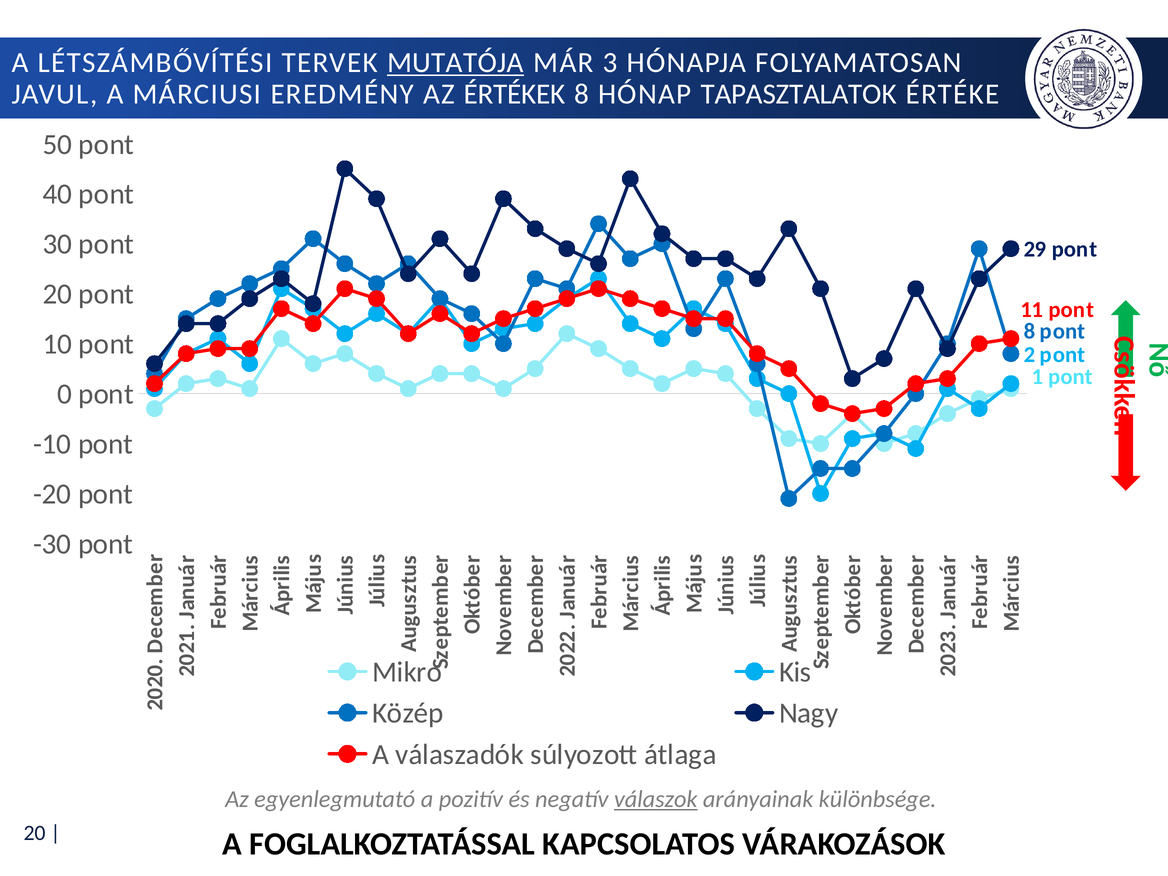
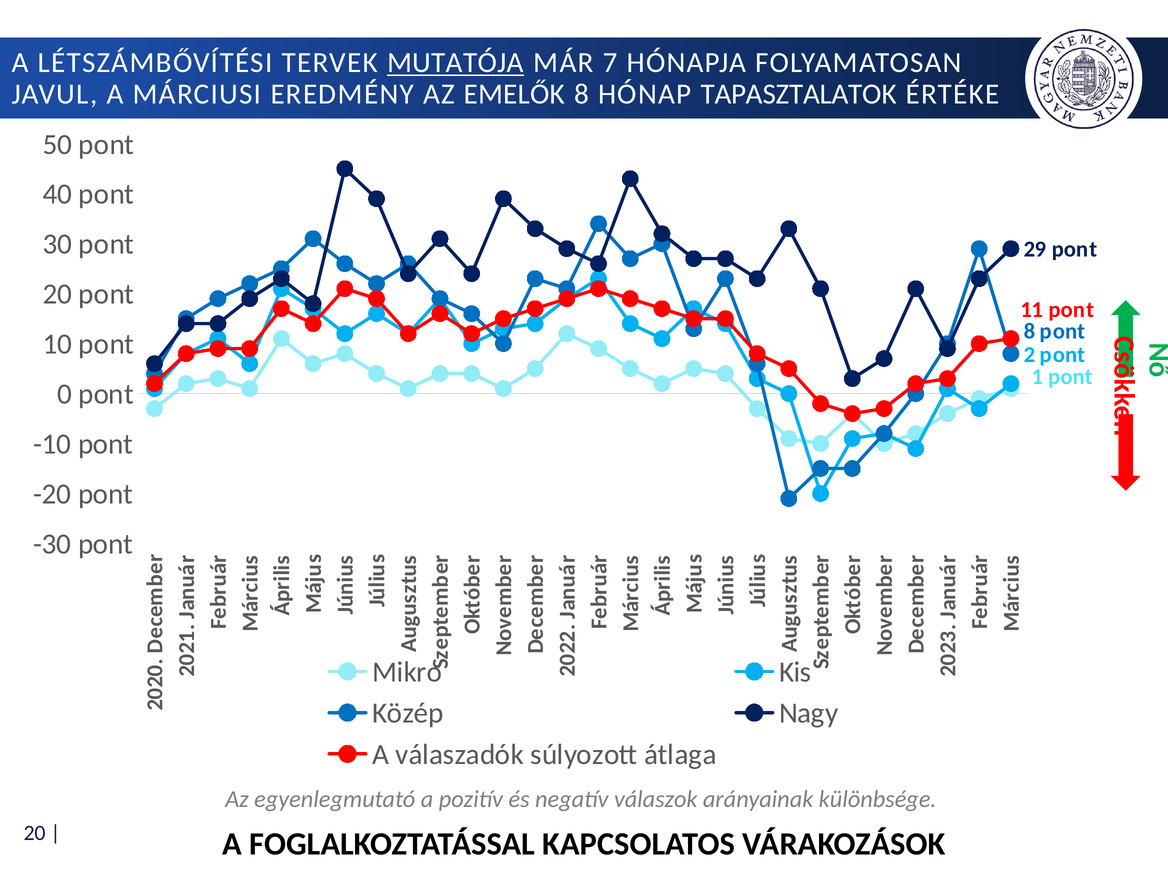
MÁR 3: 3 -> 7 (610, 63)
ÉRTÉKEK: ÉRTÉKEK -> EMELŐK (514, 94)
válaszok underline: present -> none (656, 799)
